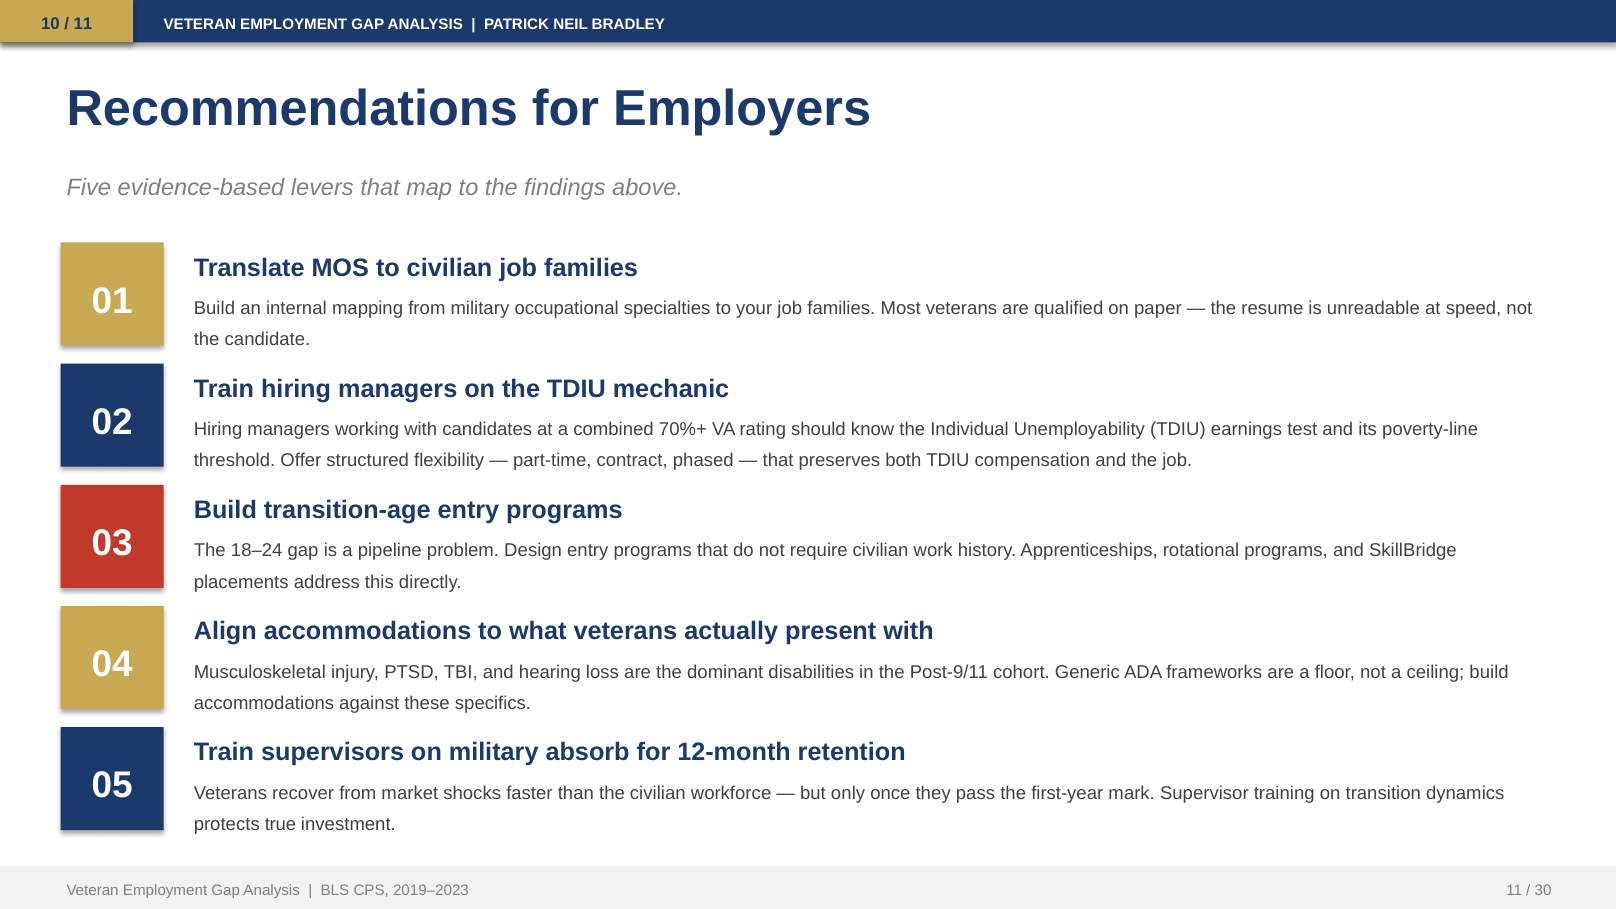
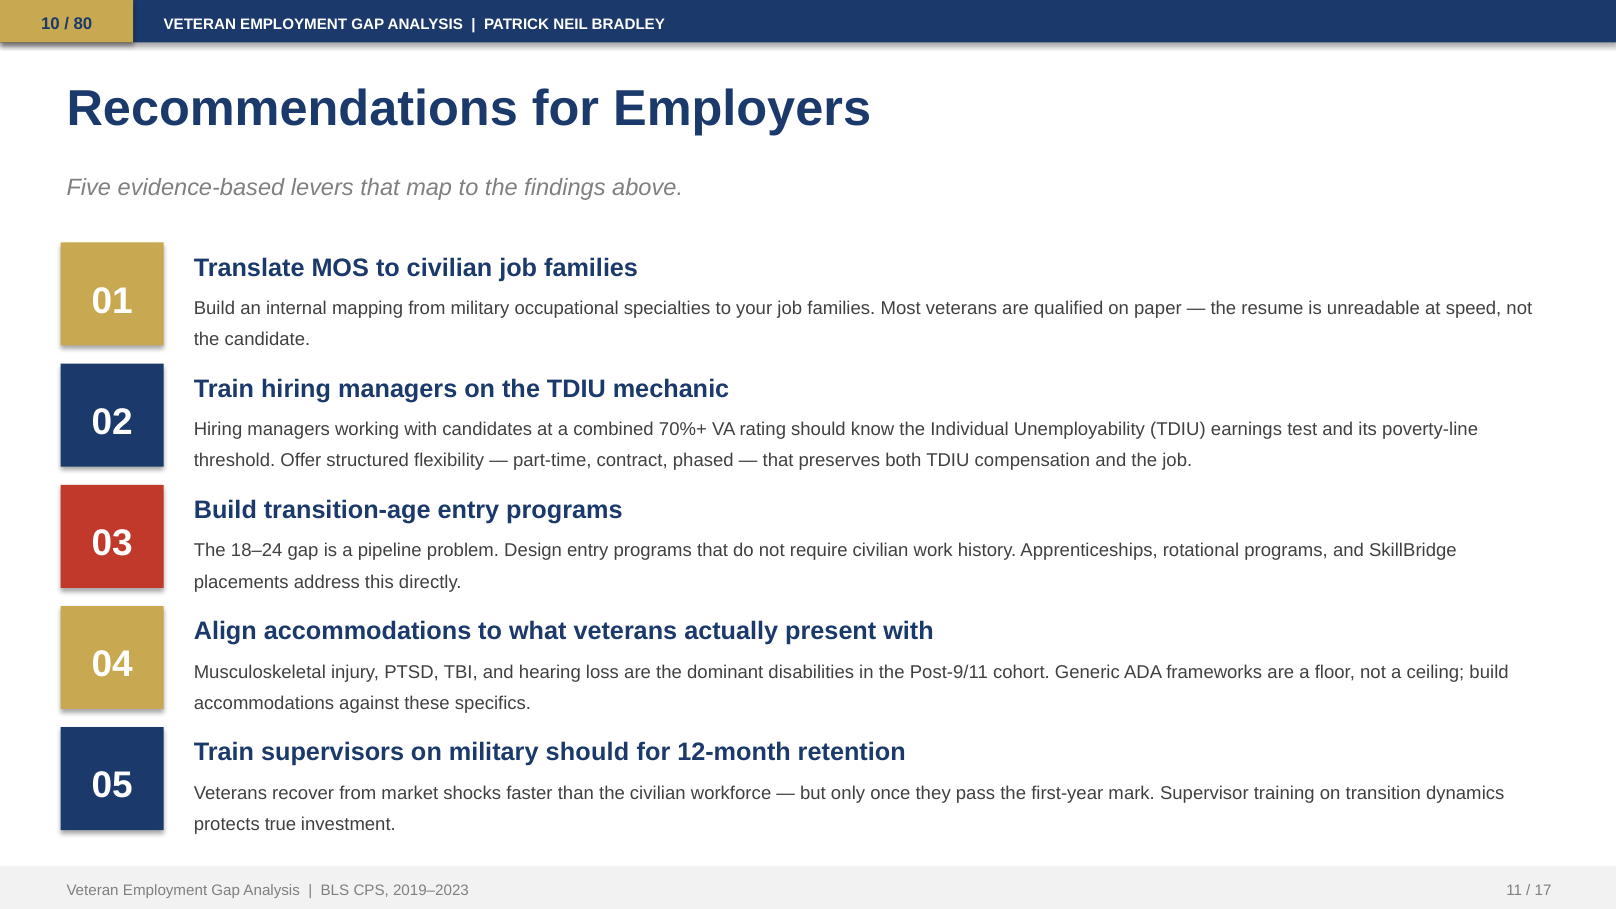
11: 11 -> 80 (83, 24)
military absorb: absorb -> should (587, 753)
30: 30 -> 17 (1543, 891)
